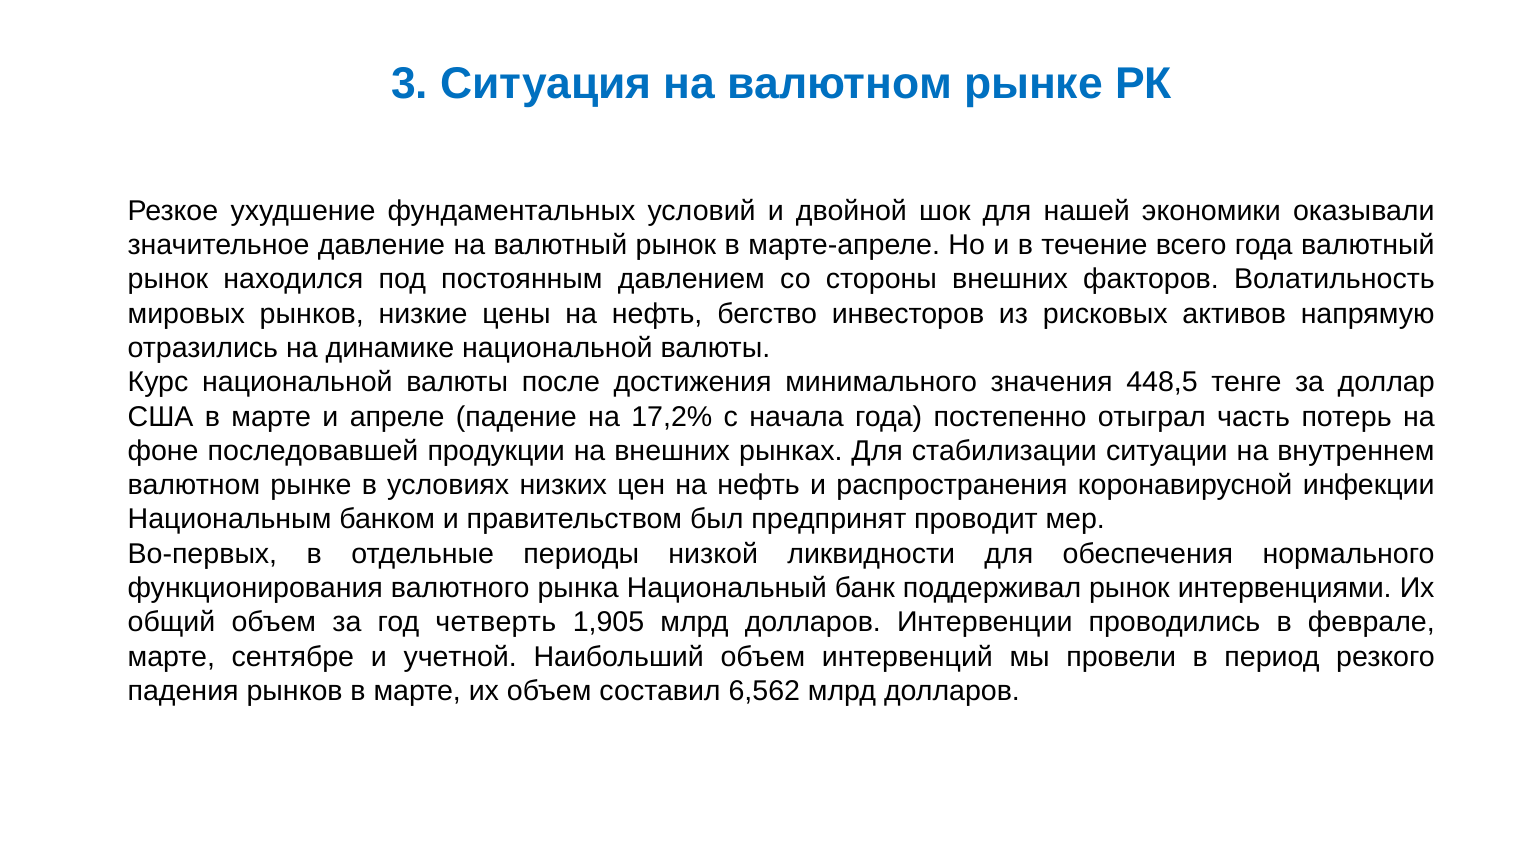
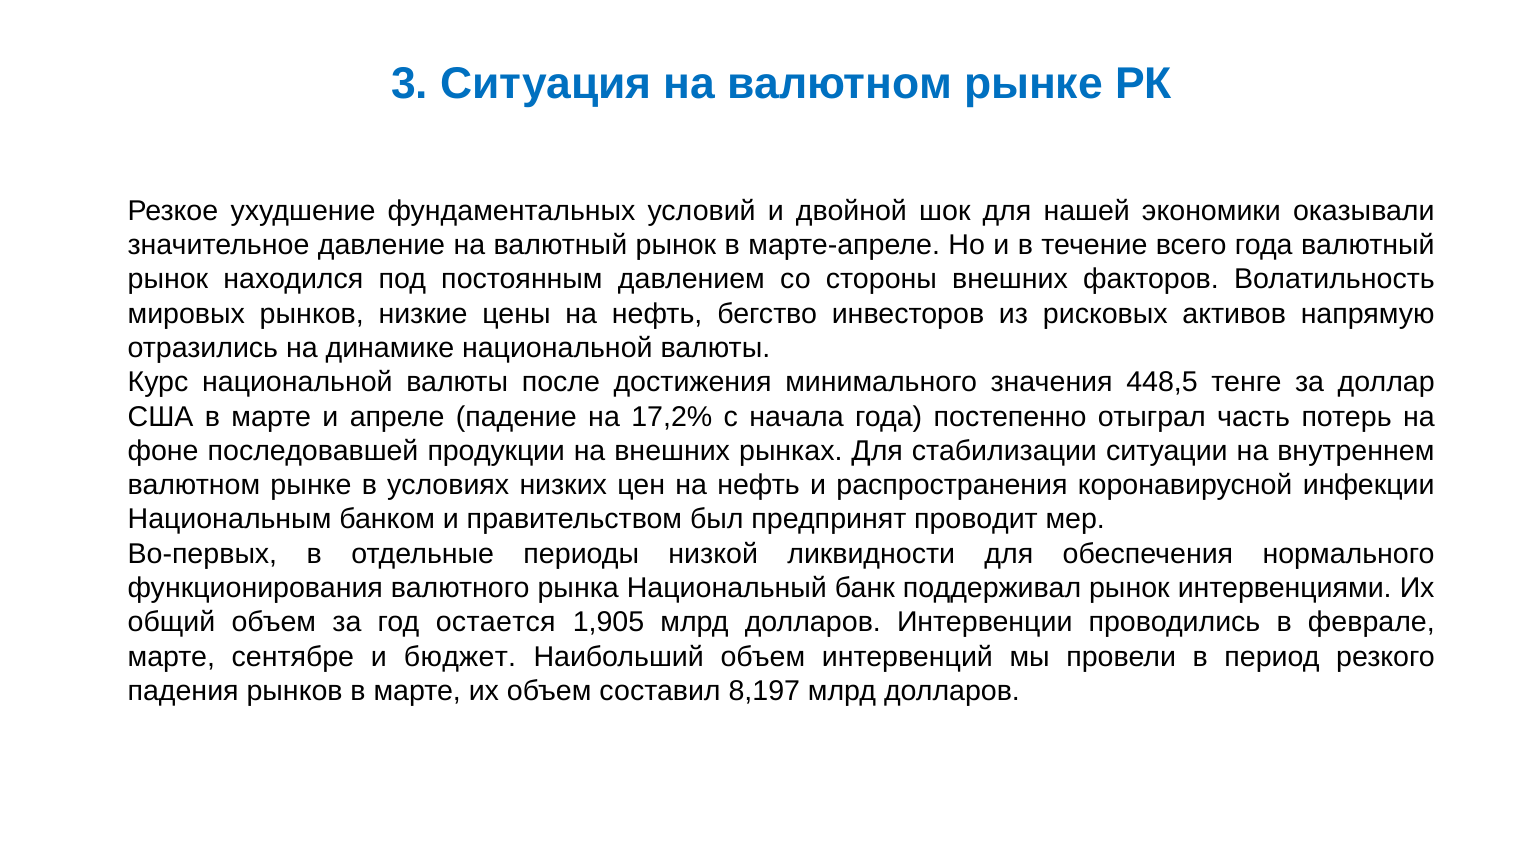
четверть: четверть -> остается (496, 623)
учетной: учетной -> бюджет (460, 657)
6,562: 6,562 -> 8,197 (764, 691)
